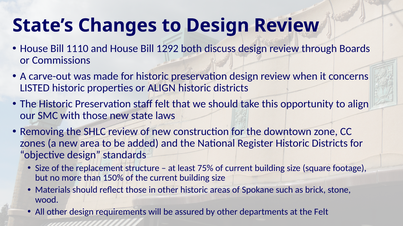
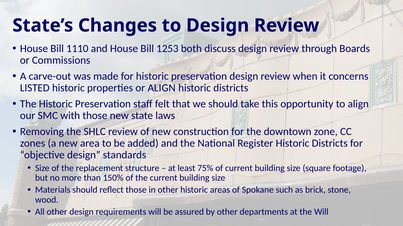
1292: 1292 -> 1253 (167, 49)
the Felt: Felt -> Will (321, 213)
